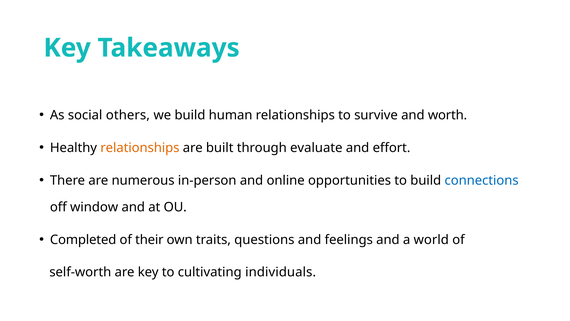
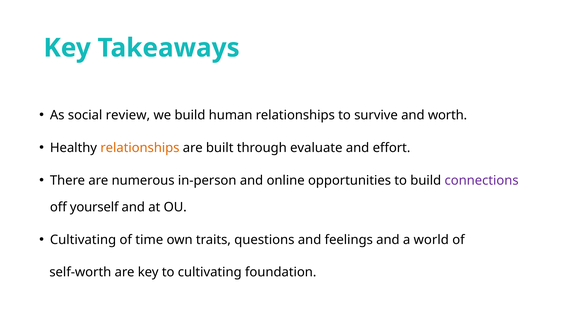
others: others -> review (128, 115)
connections colour: blue -> purple (482, 180)
window: window -> yourself (94, 207)
Completed: Completed -> Cultivating (83, 239)
their: their -> time (149, 239)
individuals: individuals -> foundation (281, 272)
